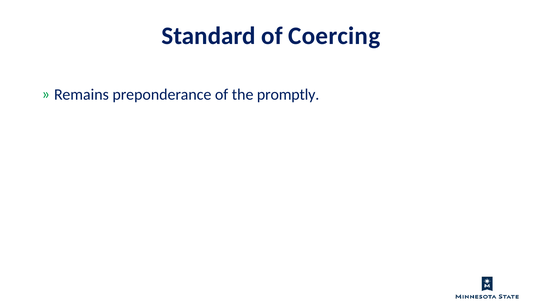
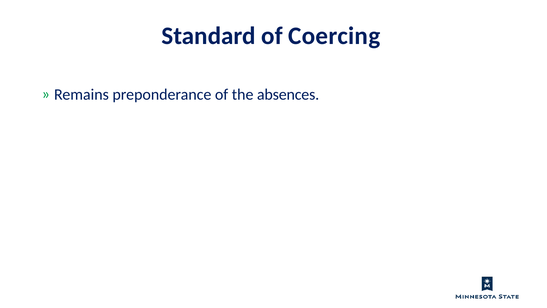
promptly: promptly -> absences (288, 95)
